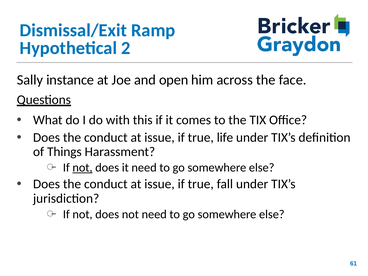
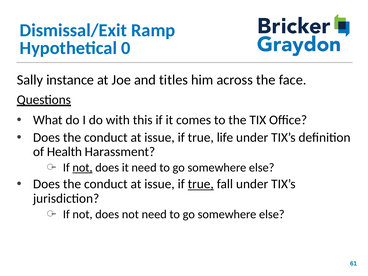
2: 2 -> 0 (126, 48)
open: open -> titles (174, 80)
Things: Things -> Health (64, 152)
true underline: none -> present (201, 184)
